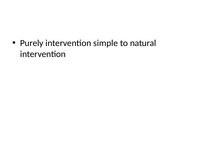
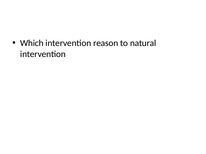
Purely: Purely -> Which (32, 43)
simple: simple -> reason (106, 43)
